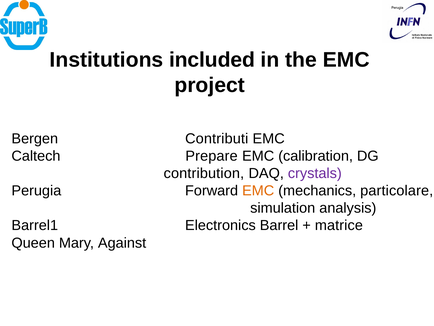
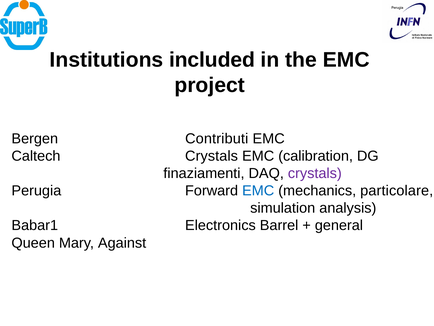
Caltech Prepare: Prepare -> Crystals (212, 156)
contribution: contribution -> finaziamenti (204, 173)
EMC colour: orange -> blue (258, 190)
Barrel1: Barrel1 -> Babar1 (35, 225)
matrice: matrice -> general (339, 225)
